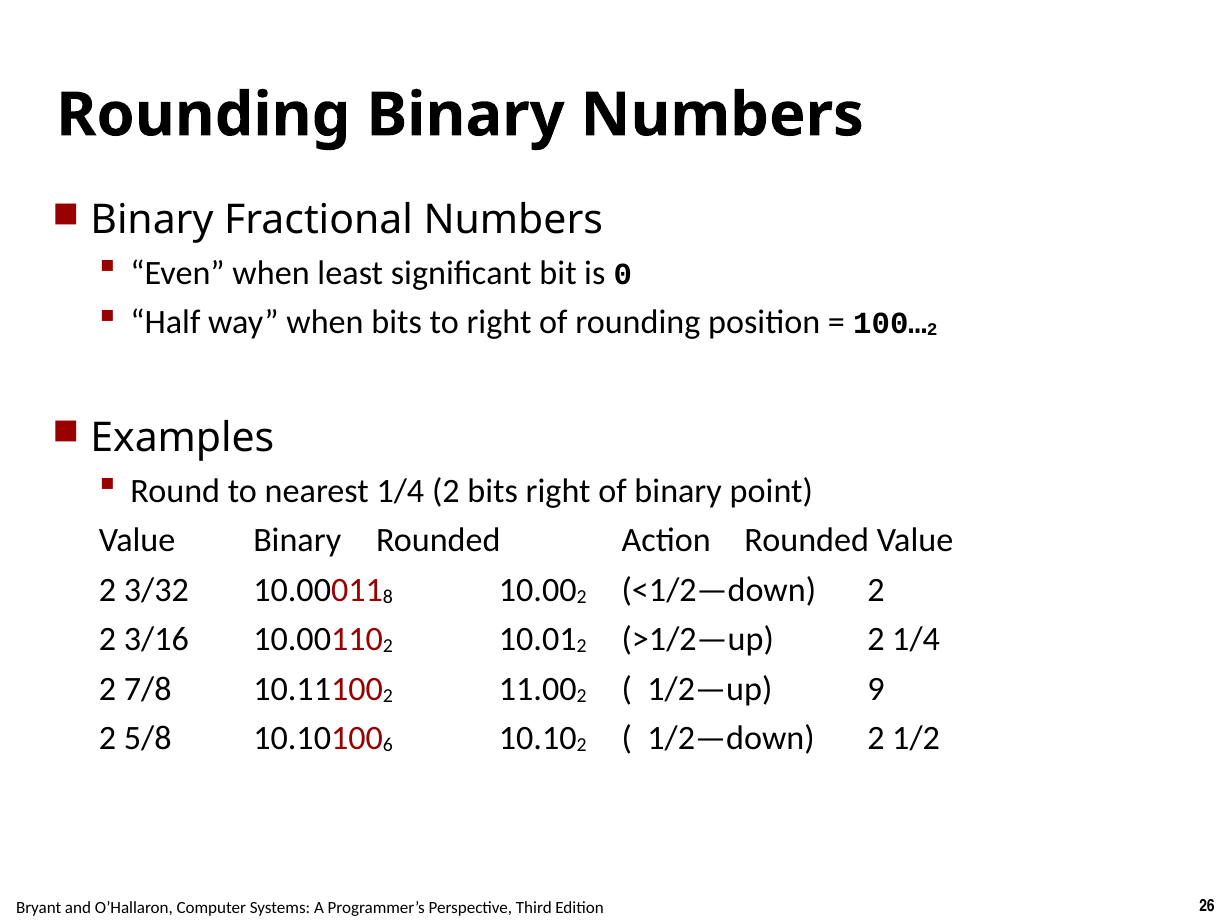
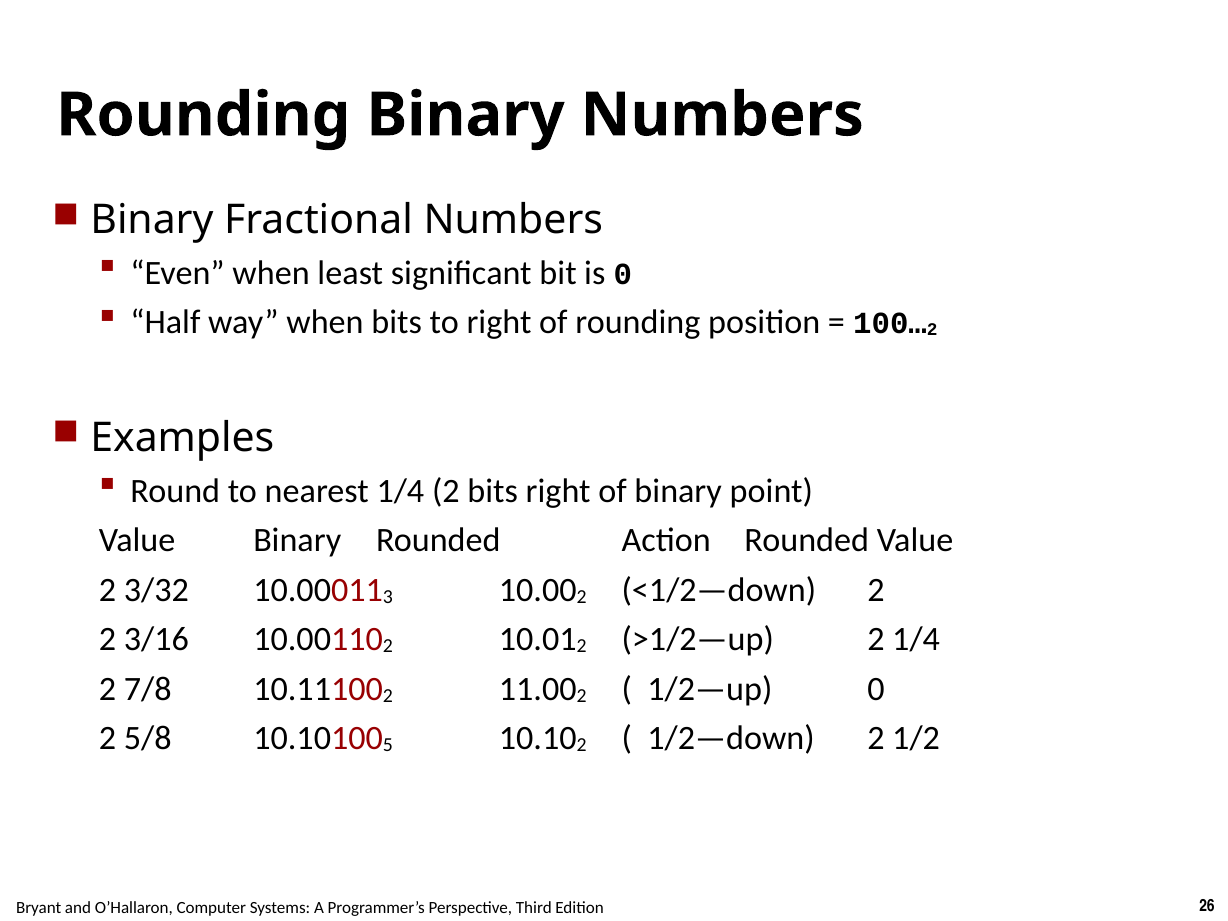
8: 8 -> 3 (388, 597)
1/2—up 9: 9 -> 0 (876, 689)
6: 6 -> 5 (388, 745)
